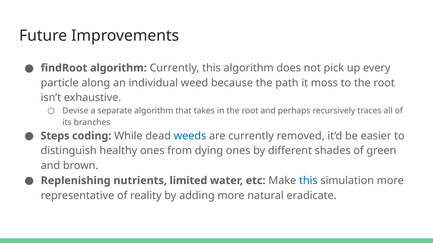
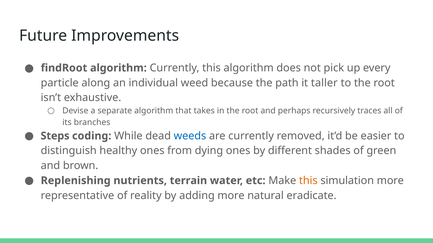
moss: moss -> taller (324, 83)
limited: limited -> terrain (188, 181)
this colour: blue -> orange (308, 181)
